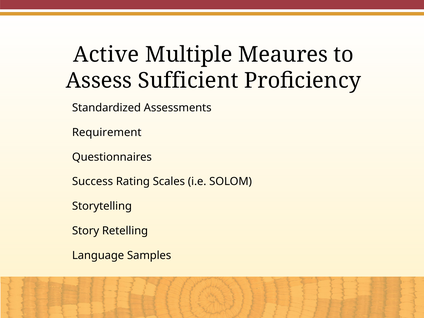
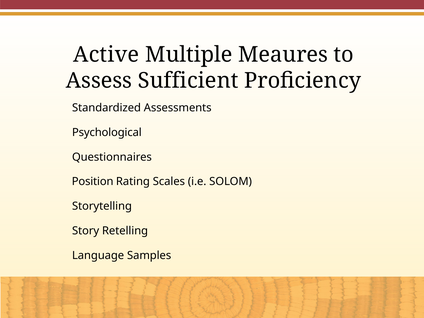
Requirement: Requirement -> Psychological (107, 132)
Success: Success -> Position (93, 182)
